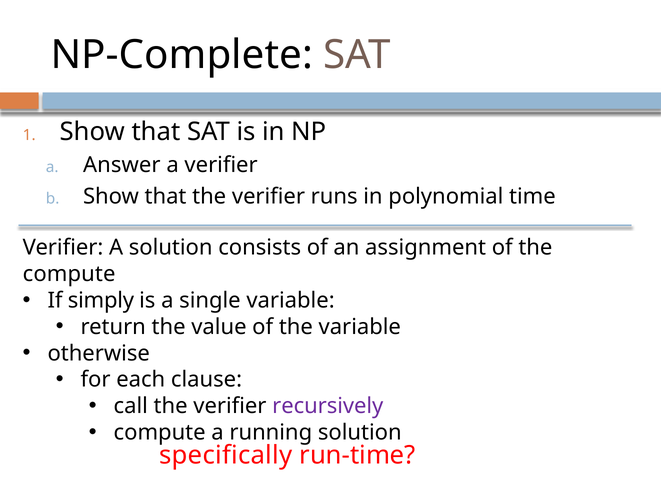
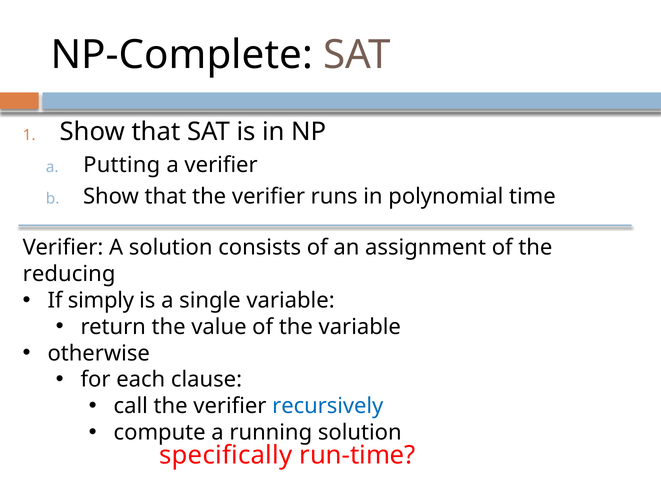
Answer: Answer -> Putting (122, 165)
compute: compute -> reducing (69, 274)
recursively colour: purple -> blue (328, 407)
